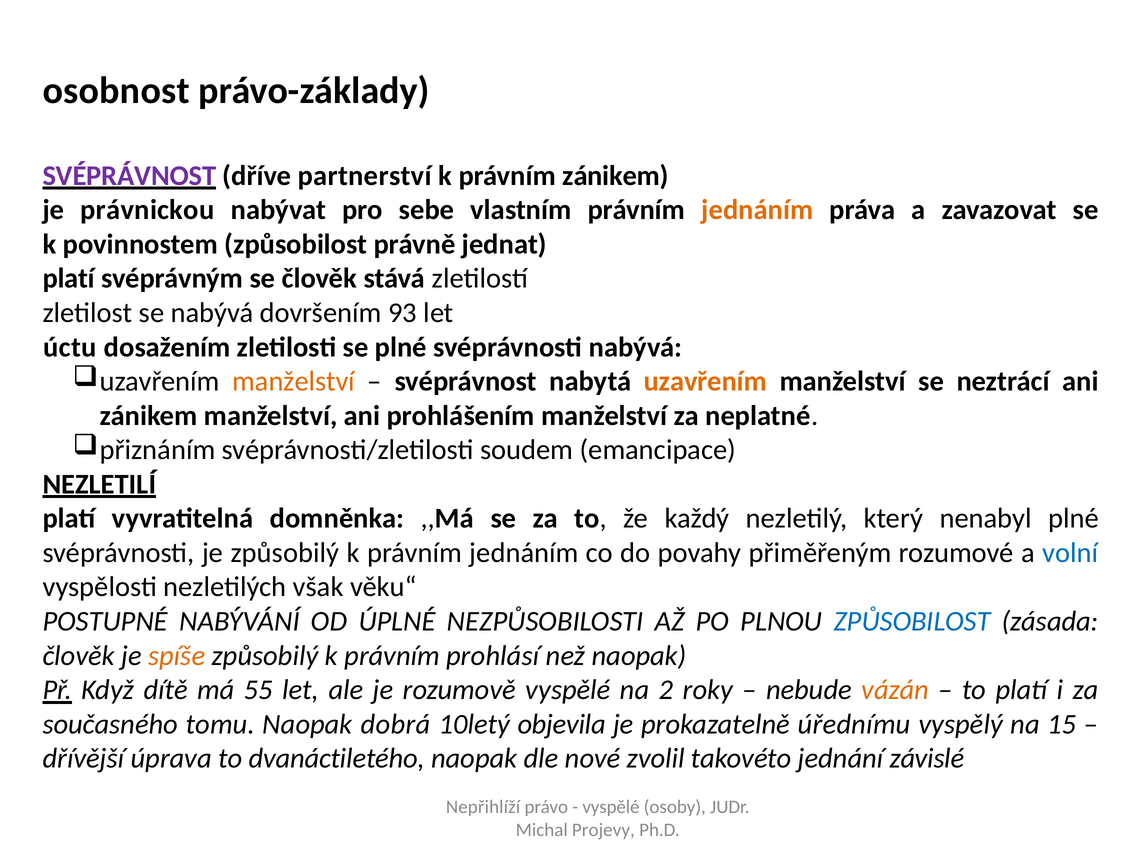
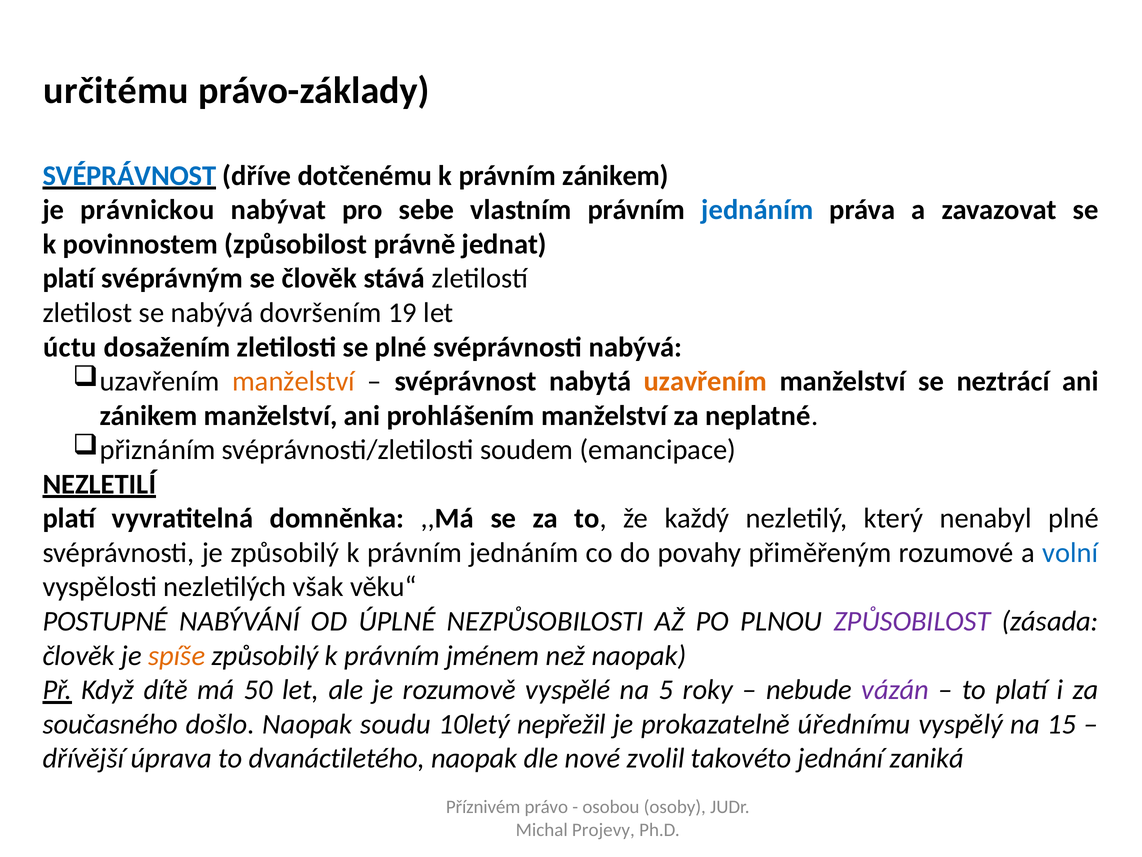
osobnost: osobnost -> určitému (116, 91)
SVÉPRÁVNOST colour: purple -> blue (129, 176)
partnerství: partnerství -> dotčenému (365, 176)
jednáním colour: orange -> blue (757, 210)
93: 93 -> 19 (402, 313)
ZPŮSOBILOST colour: blue -> purple (912, 621)
prohlásí: prohlásí -> jménem (493, 655)
55: 55 -> 50 (258, 689)
2: 2 -> 5 (666, 689)
vázán colour: orange -> purple (895, 689)
tomu: tomu -> došlo (220, 724)
dobrá: dobrá -> soudu (396, 724)
objevila: objevila -> nepřežil (562, 724)
závislé: závislé -> zaniká (927, 758)
Nepřihlíží: Nepřihlíží -> Příznivém (483, 807)
vyspělé: vyspělé -> osobou (611, 807)
